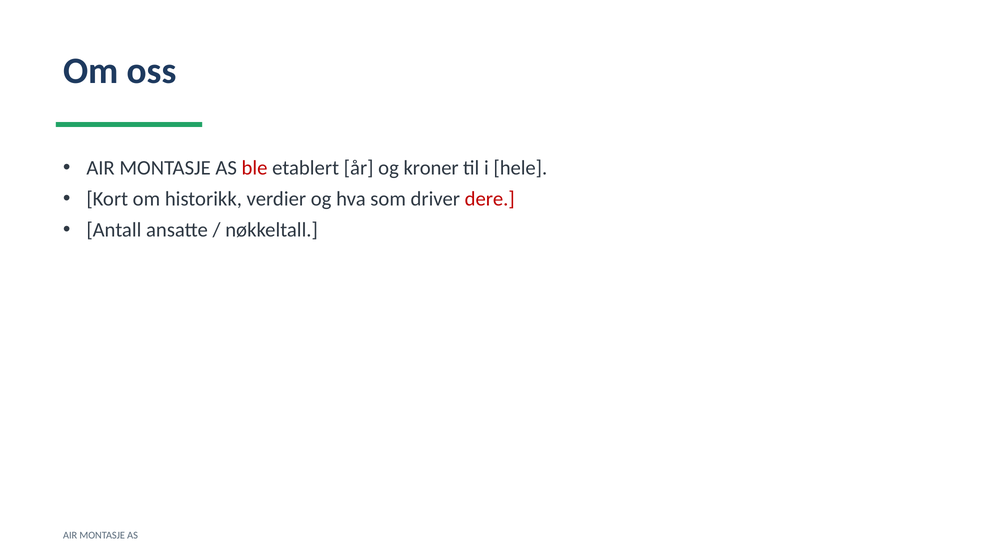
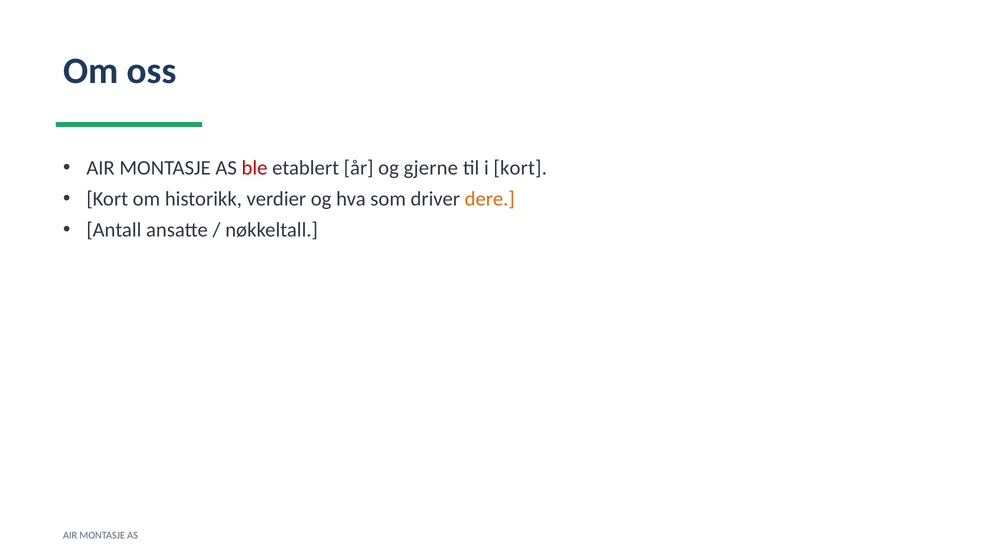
kroner: kroner -> gjerne (431, 168)
i hele: hele -> kort (520, 168)
dere colour: red -> orange (490, 199)
